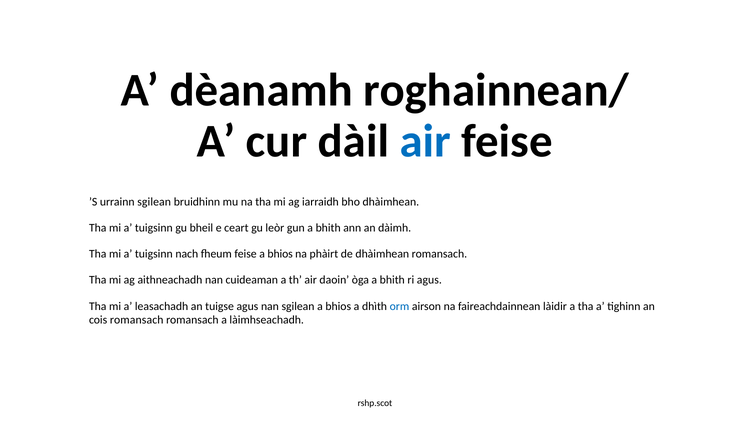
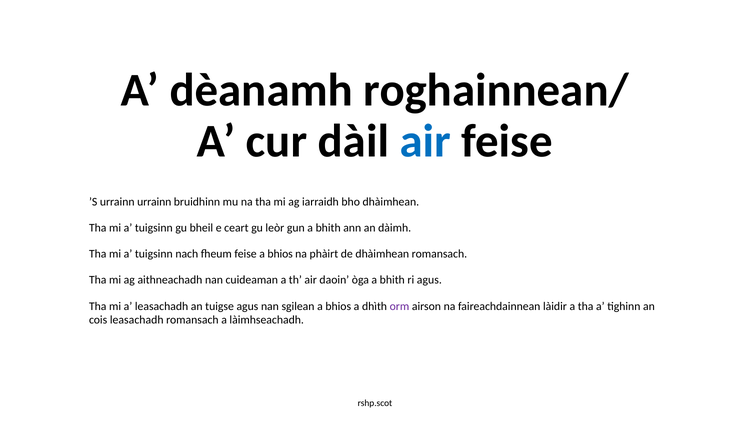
urrainn sgilean: sgilean -> urrainn (154, 202)
orm colour: blue -> purple (399, 306)
cois romansach: romansach -> leasachadh (137, 320)
